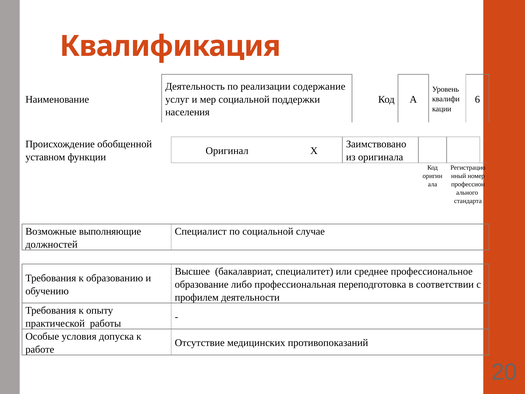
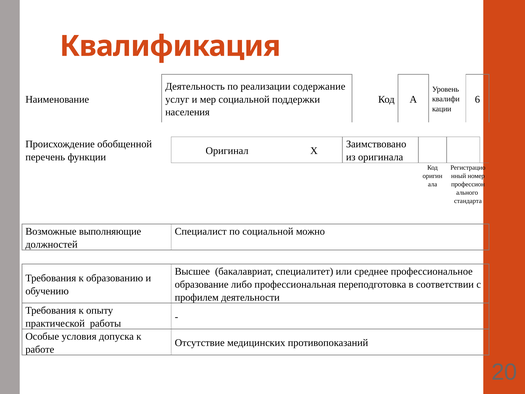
уставном: уставном -> перечень (45, 157)
случае: случае -> можно (310, 231)
